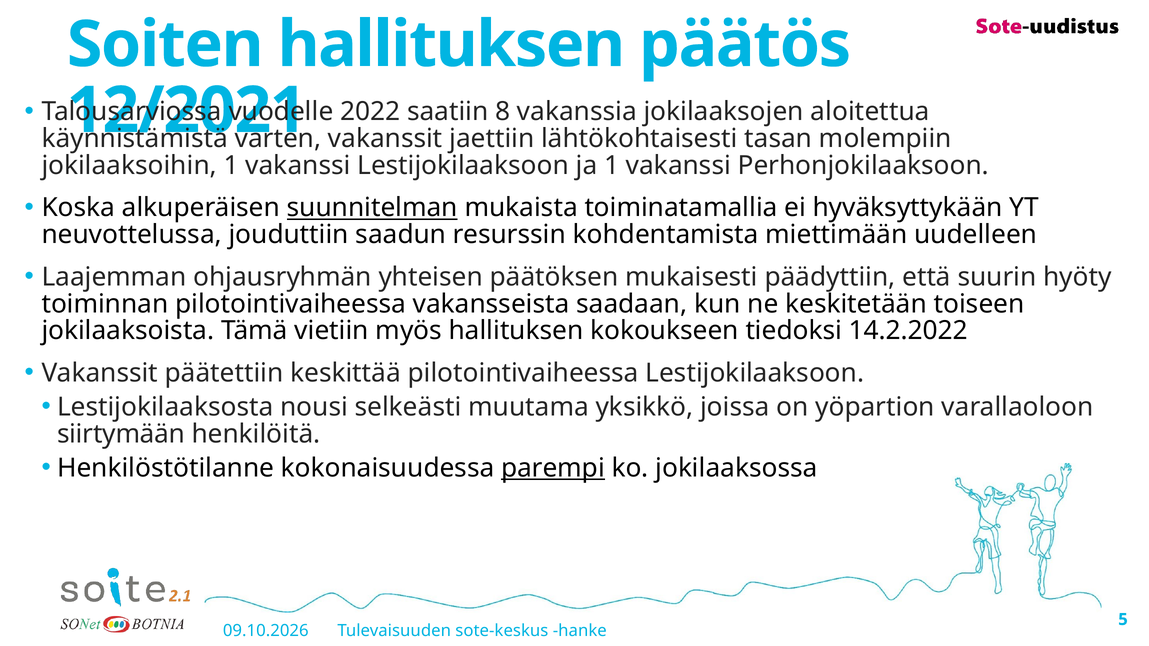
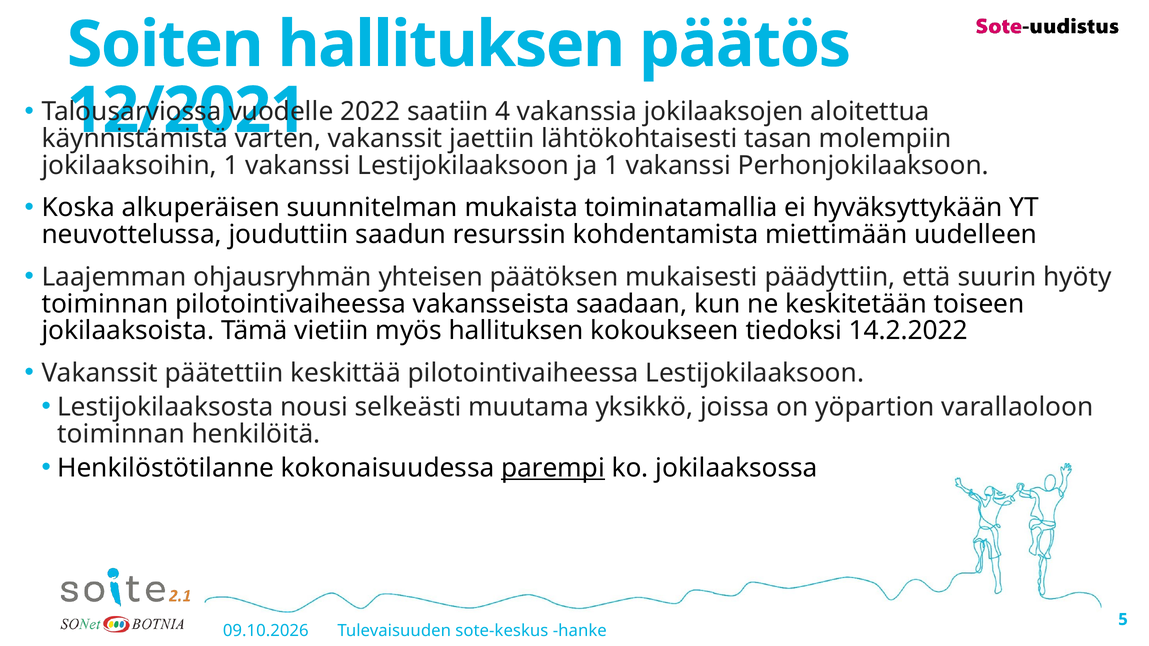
8: 8 -> 4 (503, 112)
suunnitelman underline: present -> none (372, 208)
siirtymään: siirtymään -> toiminnan (121, 434)
